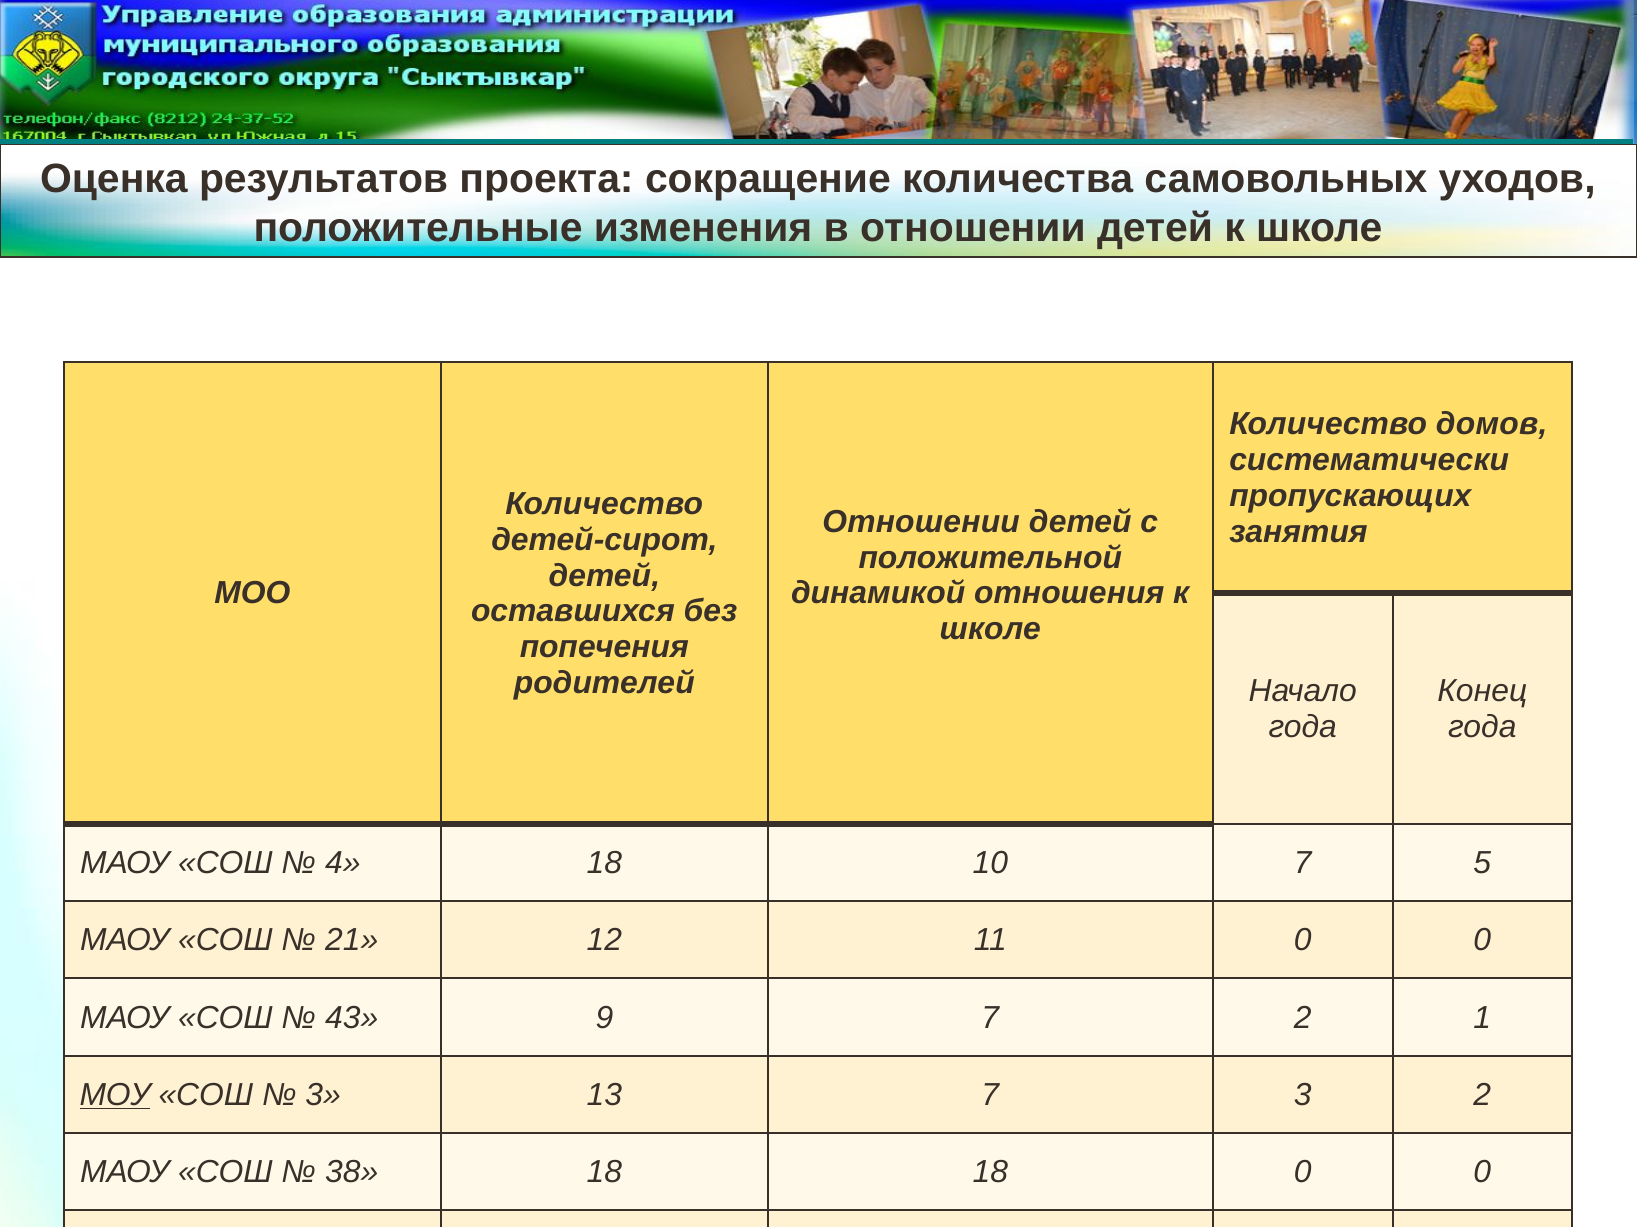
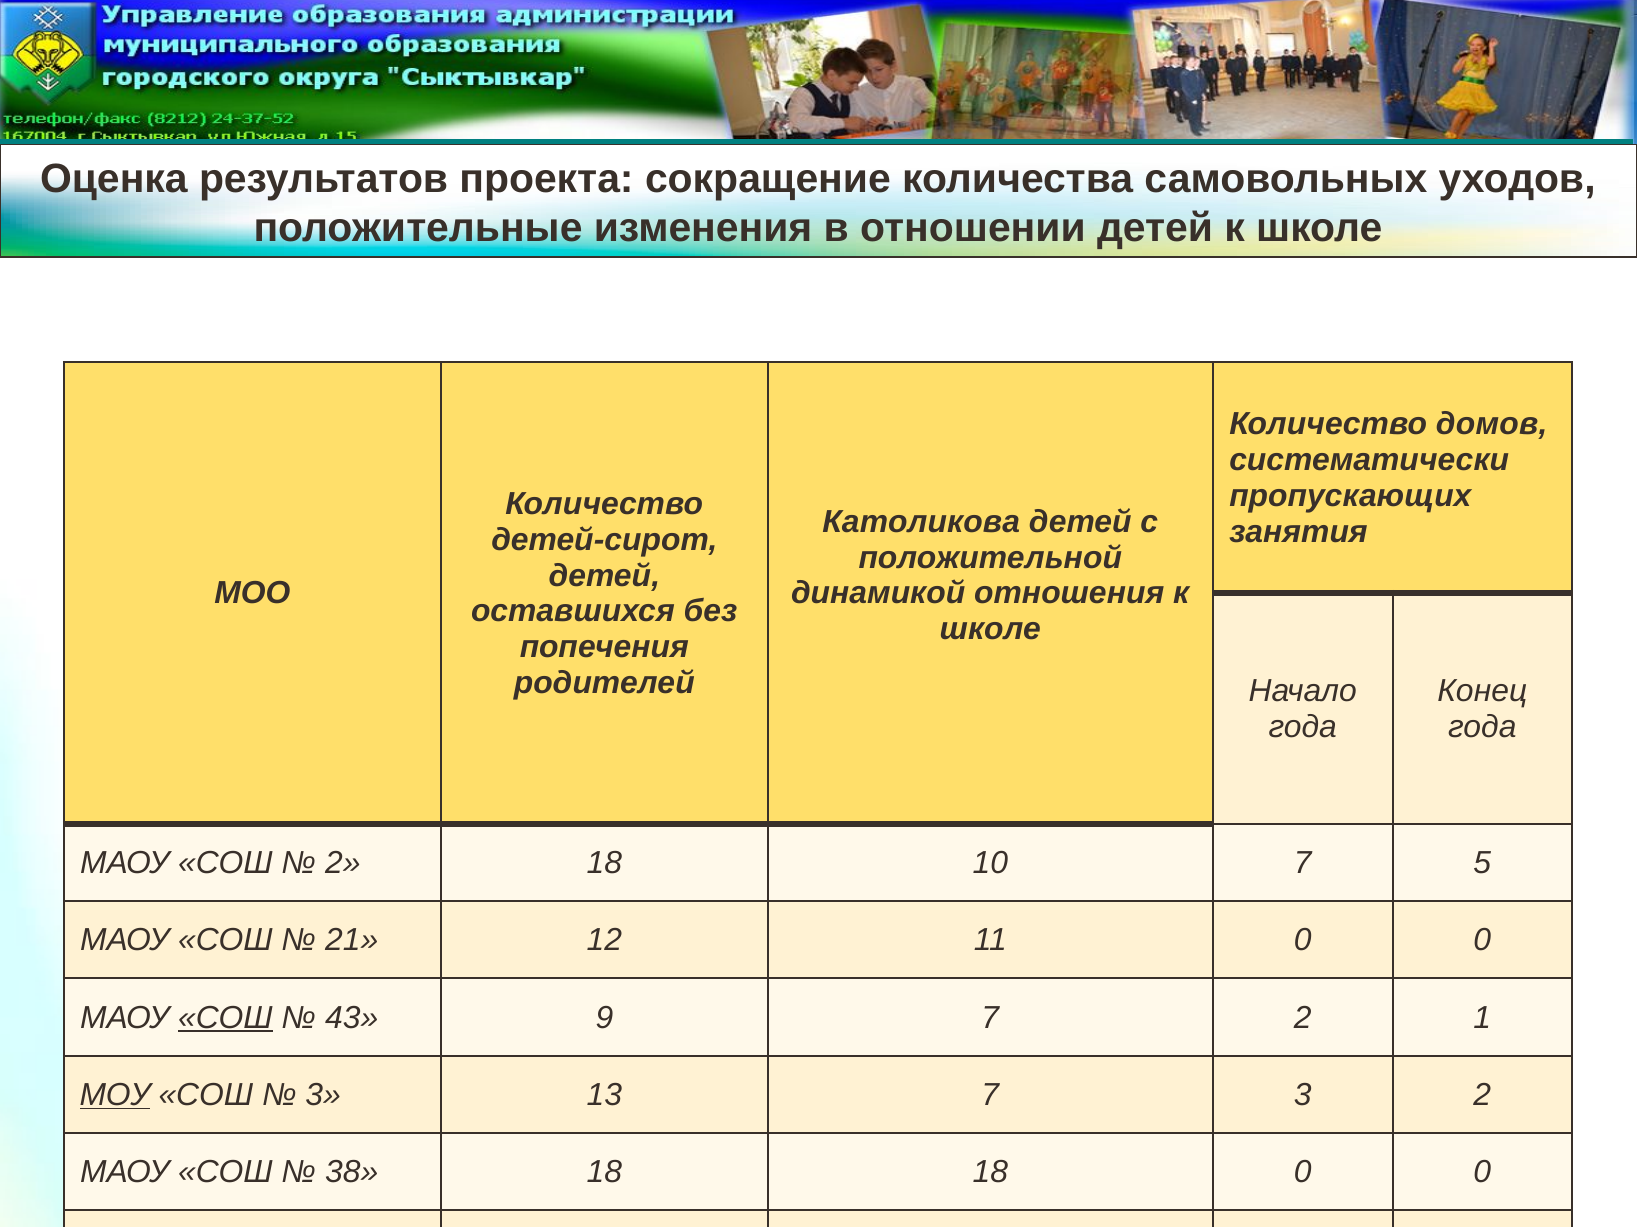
Отношении: Отношении -> Католикова (921, 522)
4: 4 -> 2 (343, 863)
СОШ underline: none -> present (225, 1018)
